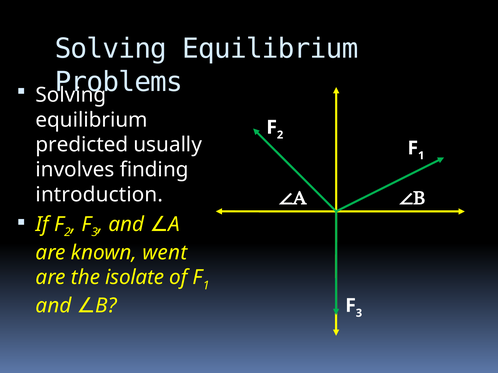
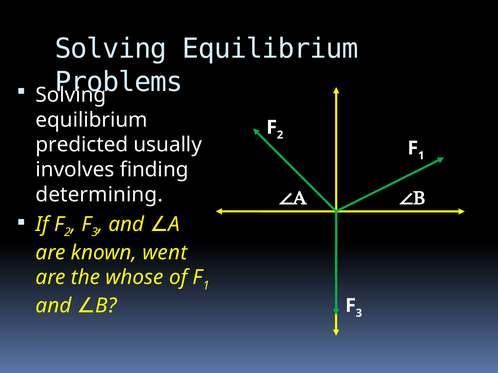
introduction: introduction -> determining (99, 195)
isolate: isolate -> whose (135, 278)
